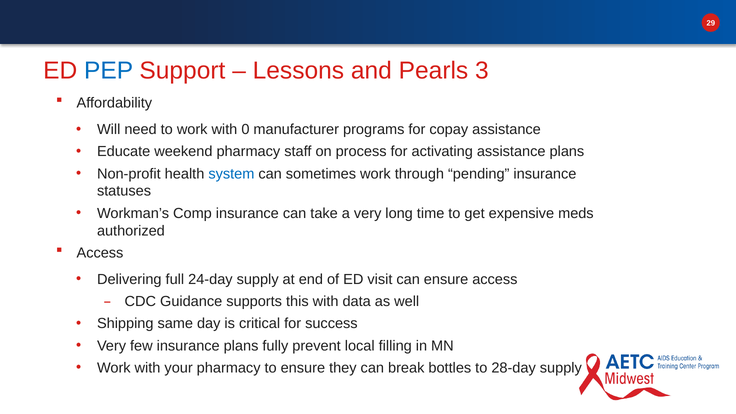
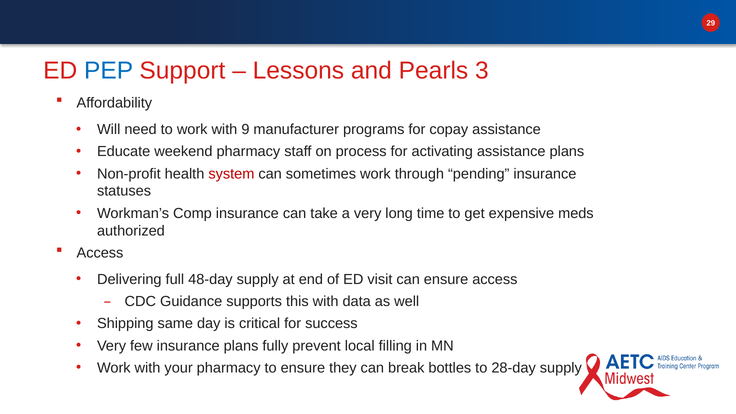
0: 0 -> 9 (245, 130)
system colour: blue -> red (231, 174)
24-day: 24-day -> 48-day (210, 279)
